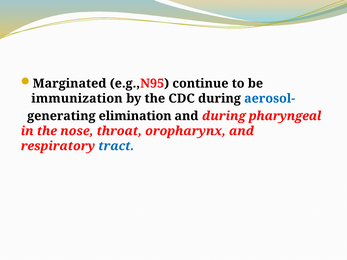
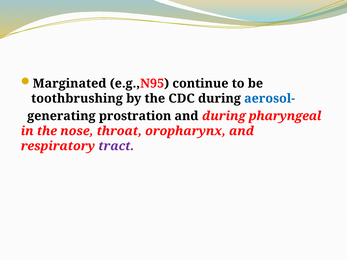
immunization: immunization -> toothbrushing (77, 99)
elimination: elimination -> prostration (135, 116)
tract colour: blue -> purple (116, 146)
